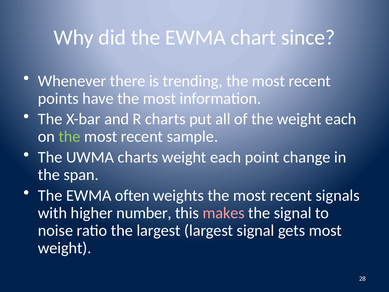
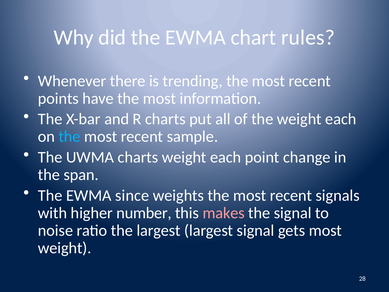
since: since -> rules (308, 37)
the colour: light green -> light blue (70, 137)
often: often -> since (132, 195)
